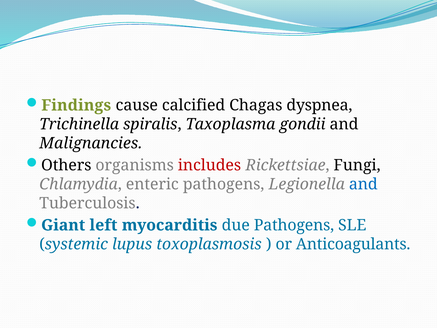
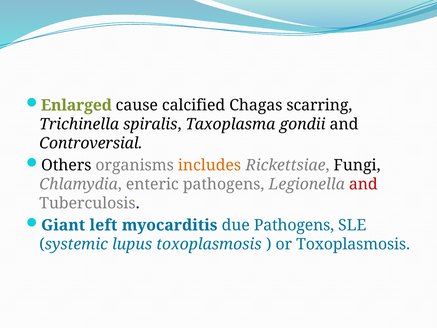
Findings: Findings -> Enlarged (76, 105)
dyspnea: dyspnea -> scarring (319, 105)
Malignancies: Malignancies -> Controversial (91, 143)
includes colour: red -> orange (209, 165)
and colour: blue -> red (363, 184)
or Anticoagulants: Anticoagulants -> Toxoplasmosis (353, 244)
